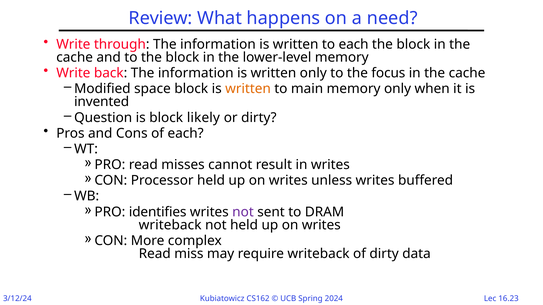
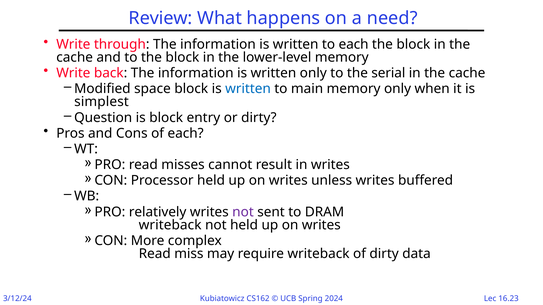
focus: focus -> serial (388, 73)
written colour: orange -> blue (248, 89)
invented: invented -> simplest (102, 102)
likely: likely -> entry (203, 118)
identifies: identifies -> relatively (158, 212)
